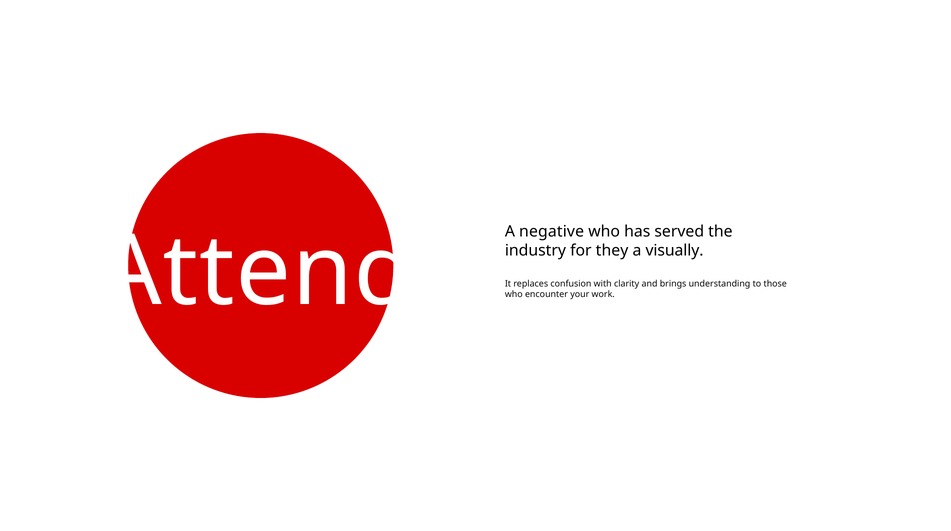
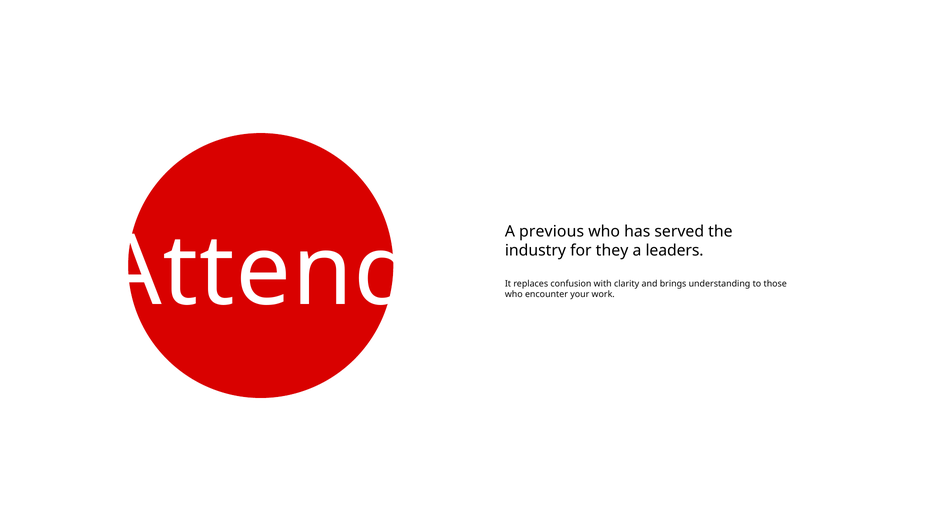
negative: negative -> previous (552, 232)
visually: visually -> leaders (675, 251)
